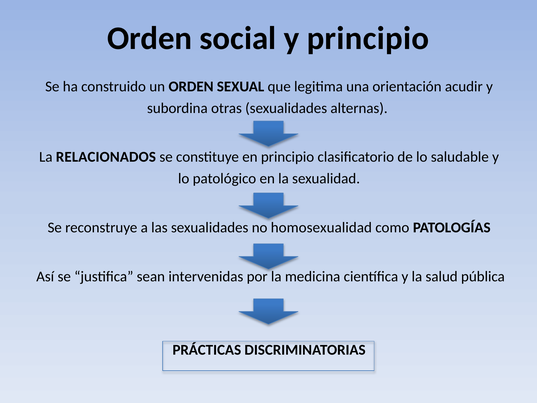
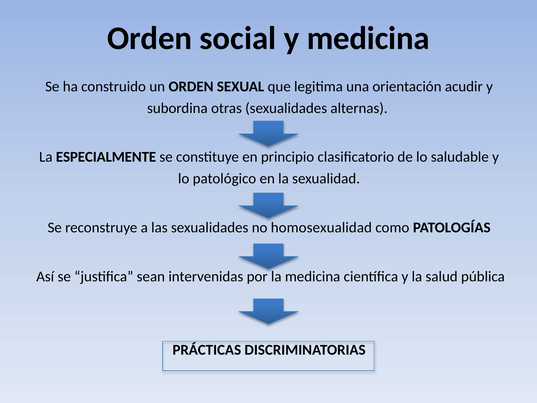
y principio: principio -> medicina (368, 38)
RELACIONADOS: RELACIONADOS -> ESPECIALMENTE (106, 157)
